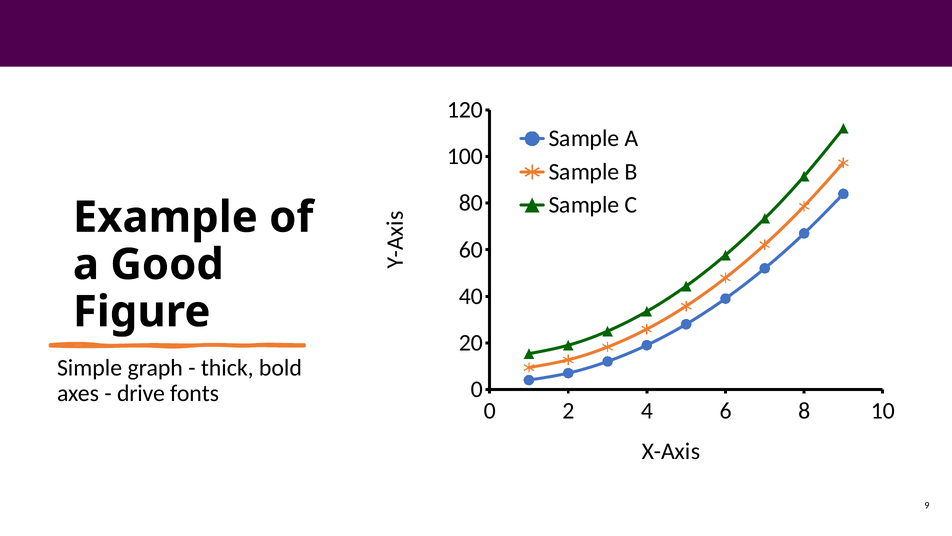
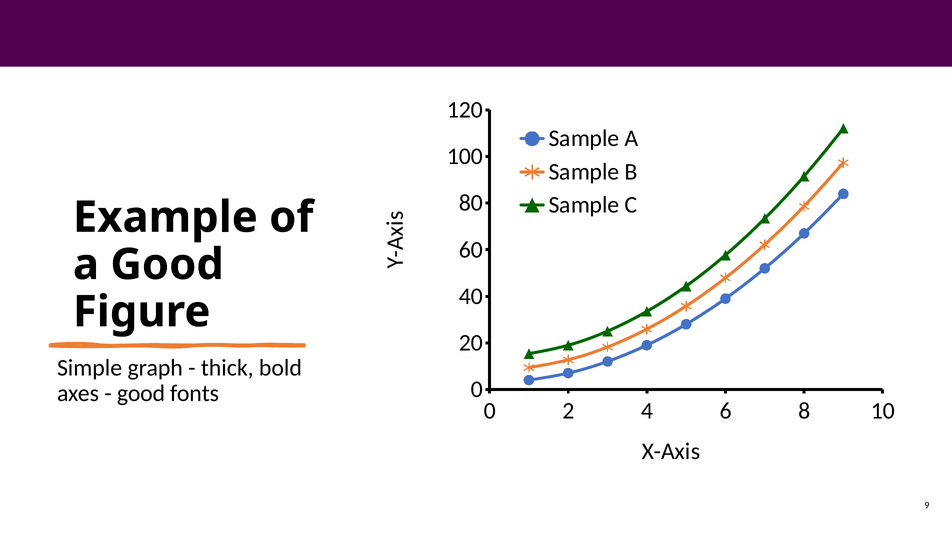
drive: drive -> good (141, 393)
